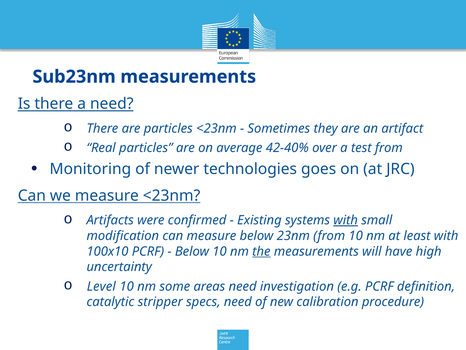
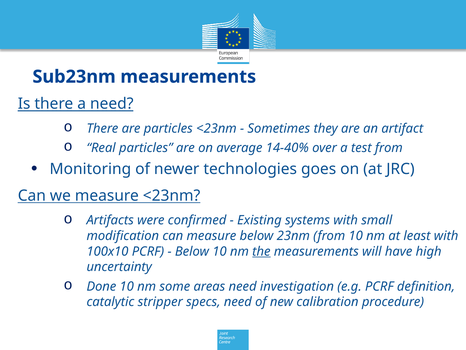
42-40%: 42-40% -> 14-40% (287, 148)
with underline: present -> none (346, 220)
Level: Level -> Done (101, 286)
